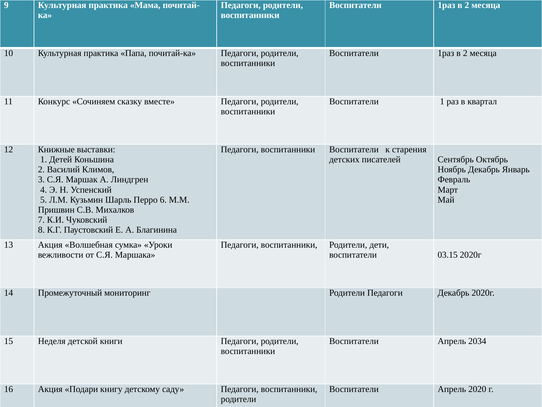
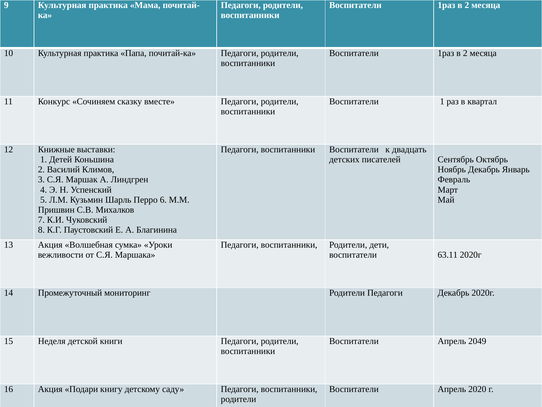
старения: старения -> двадцать (409, 149)
03.15: 03.15 -> 63.11 (448, 254)
2034: 2034 -> 2049 (477, 341)
